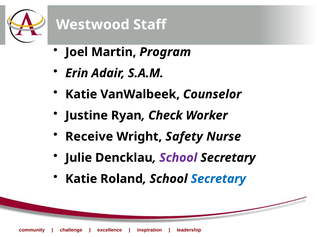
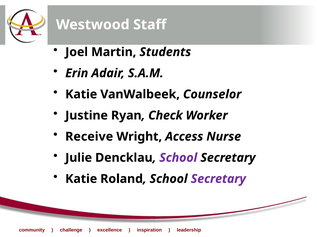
Program: Program -> Students (165, 52)
Safety: Safety -> Access (184, 137)
Secretary colour: blue -> purple (218, 179)
